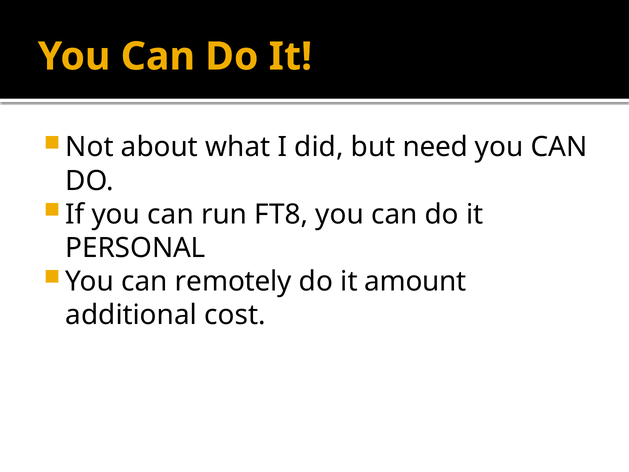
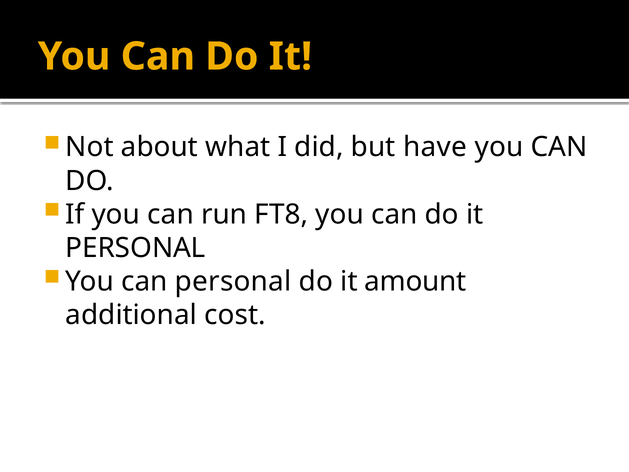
need: need -> have (435, 147)
can remotely: remotely -> personal (233, 281)
